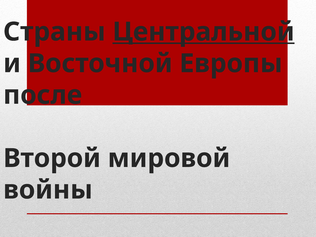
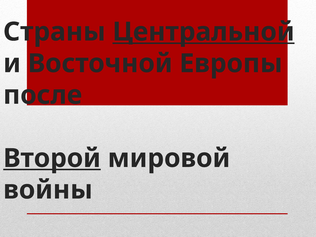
Второй underline: none -> present (52, 158)
